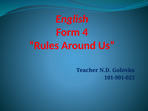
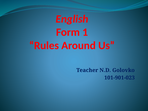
4: 4 -> 1 (85, 32)
